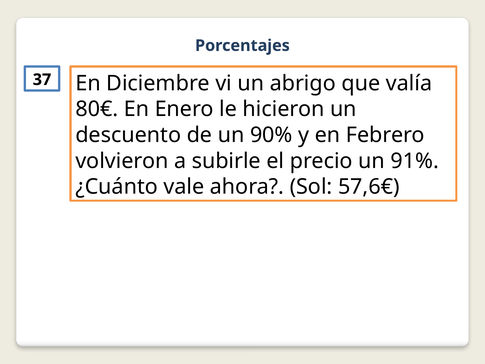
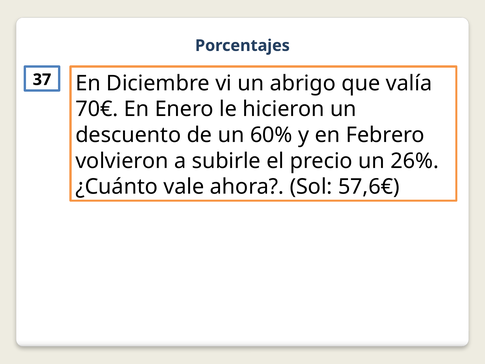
80€: 80€ -> 70€ (97, 109)
90%: 90% -> 60% (271, 135)
91%: 91% -> 26% (415, 161)
